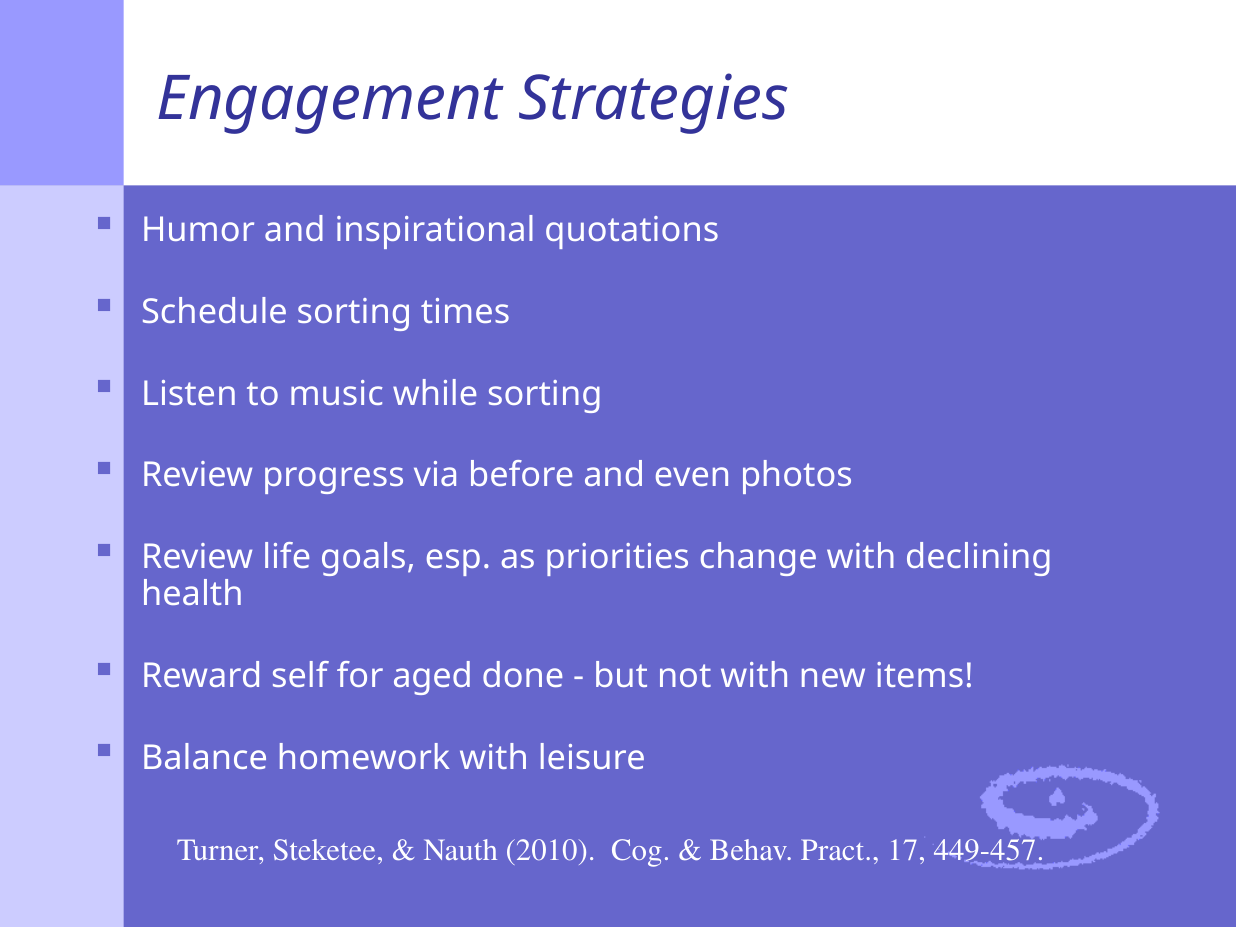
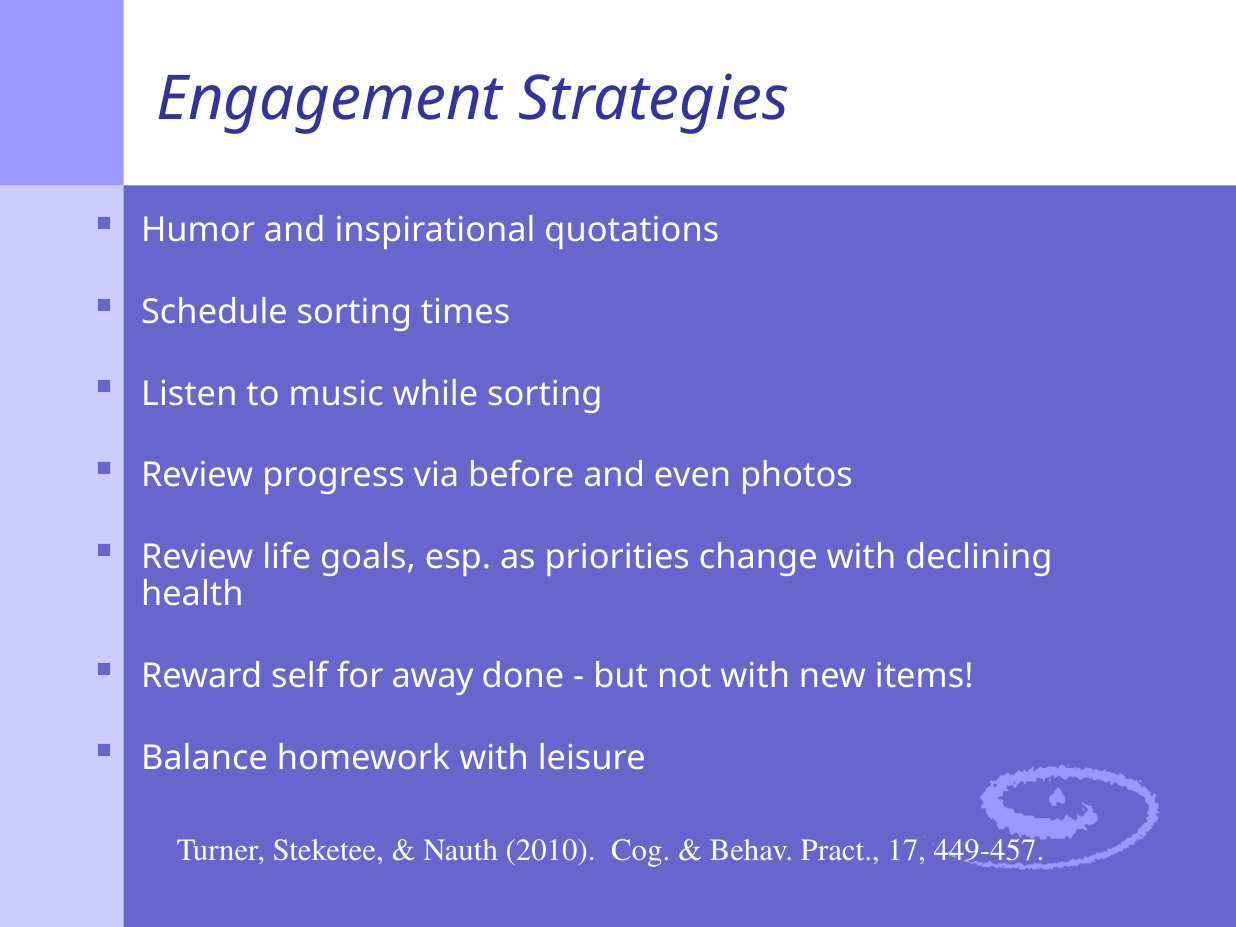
aged: aged -> away (433, 676)
